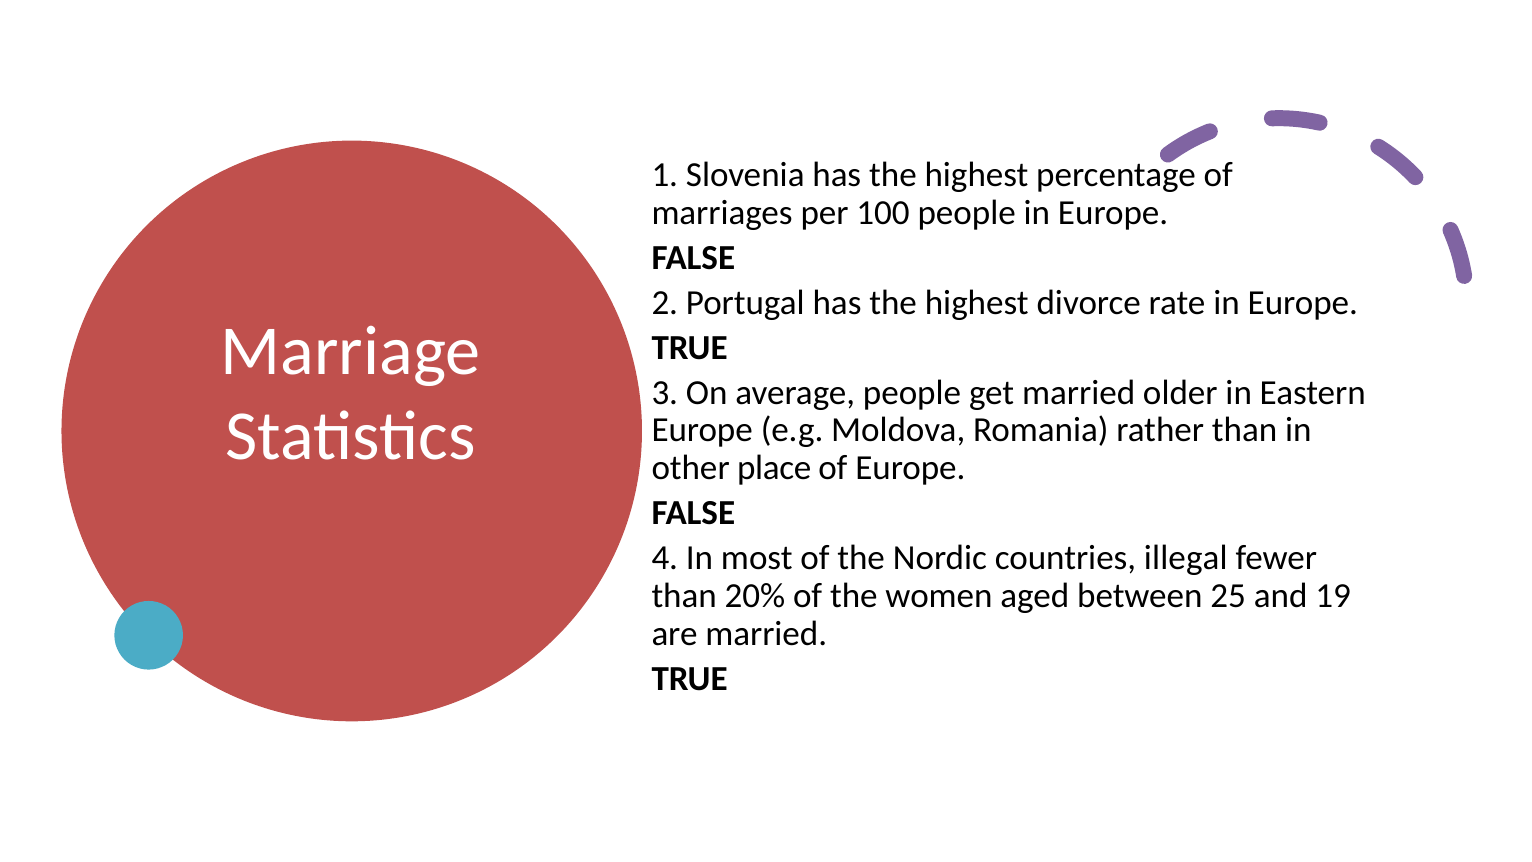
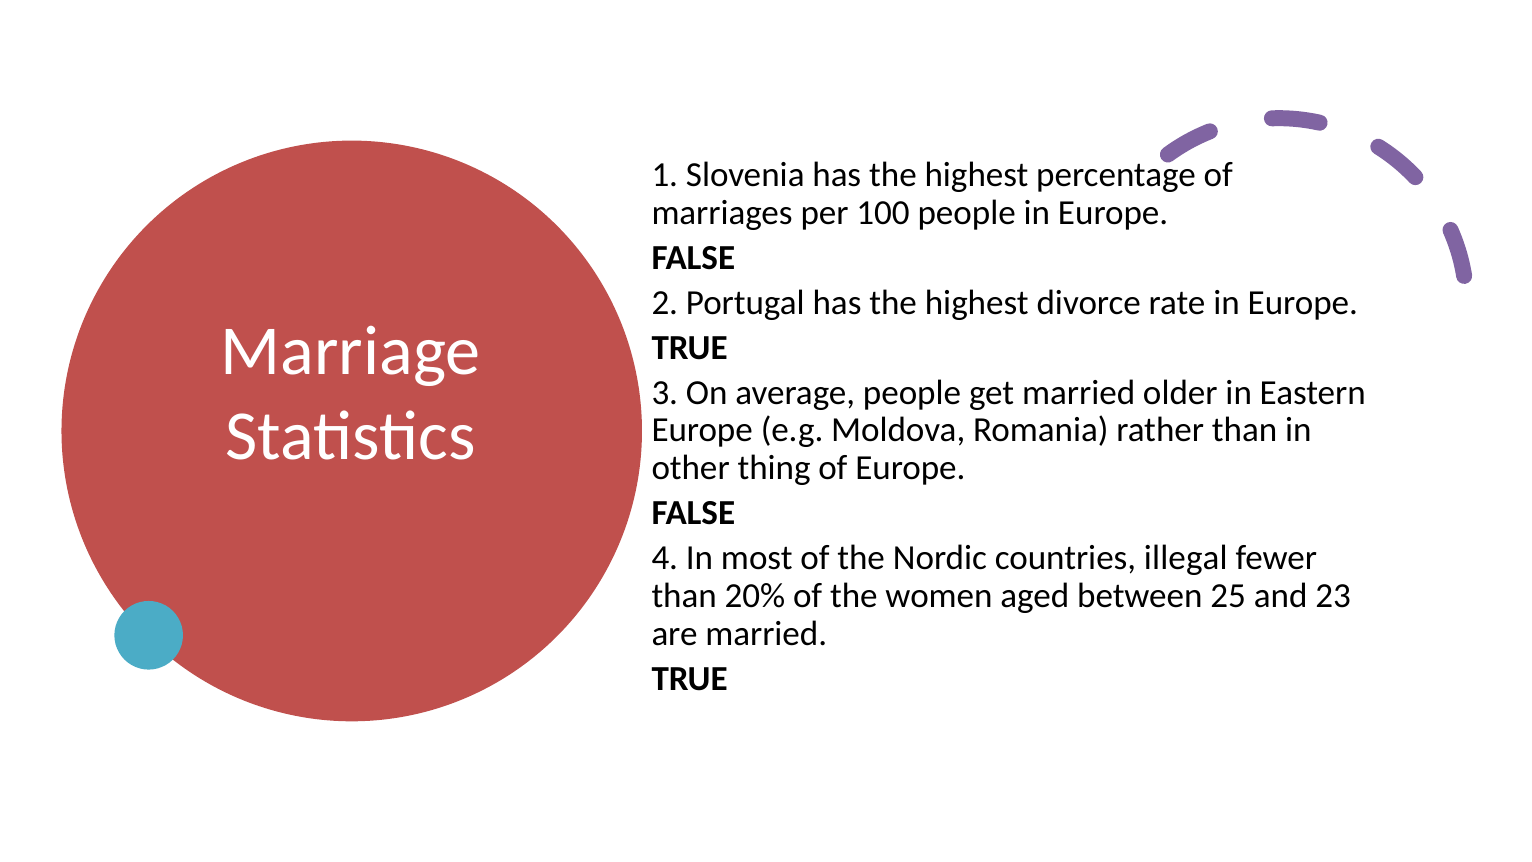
place: place -> thing (774, 468)
19: 19 -> 23 (1333, 596)
